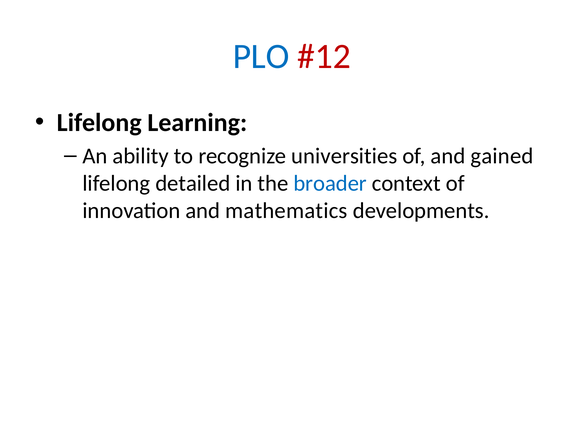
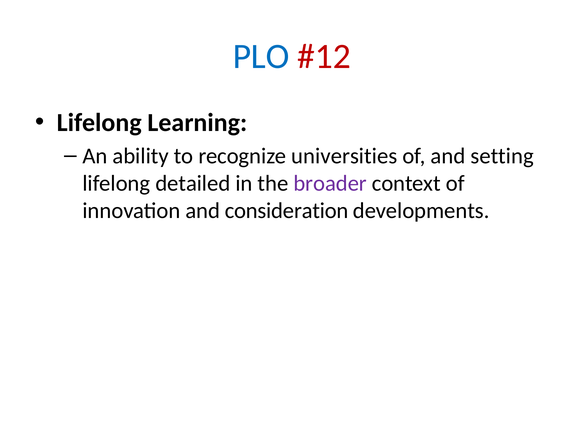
gained: gained -> setting (502, 156)
broader colour: blue -> purple (330, 183)
mathematics: mathematics -> consideration (287, 211)
